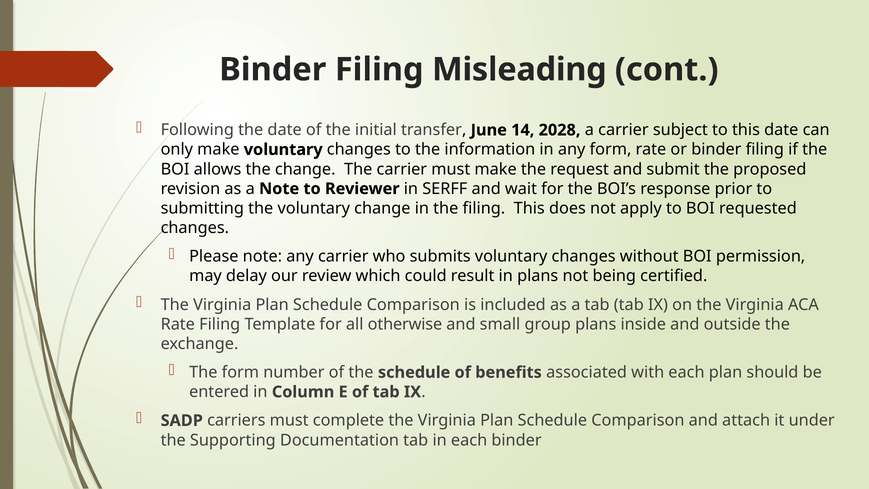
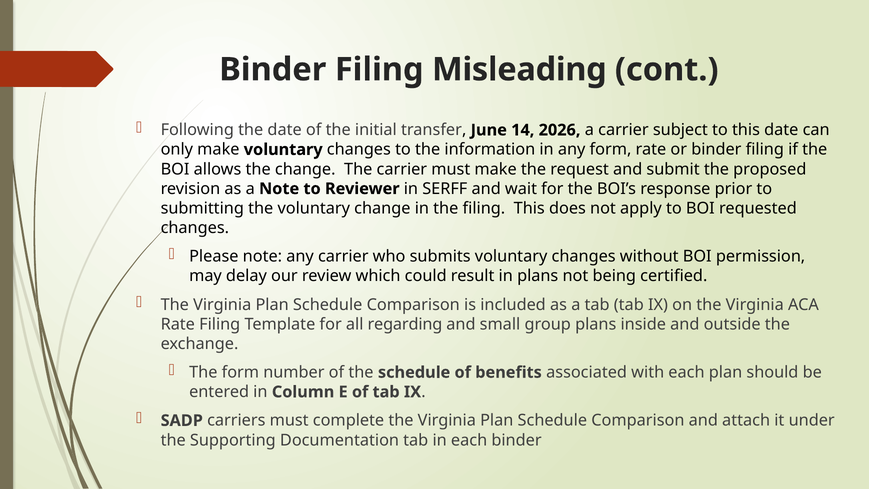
2028: 2028 -> 2026 (560, 130)
otherwise: otherwise -> regarding (405, 324)
